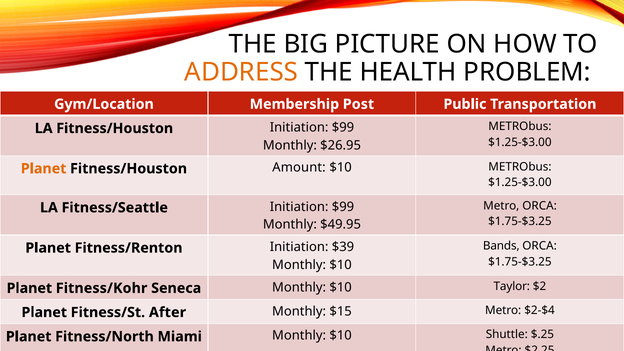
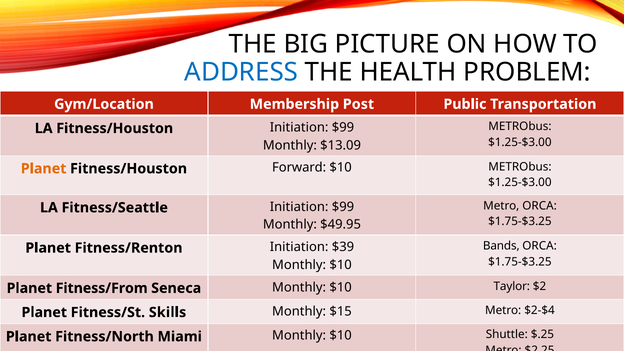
ADDRESS colour: orange -> blue (241, 72)
$26.95: $26.95 -> $13.09 (341, 145)
Amount: Amount -> Forward (299, 168)
Fitness/Kohr: Fitness/Kohr -> Fitness/From (102, 288)
After: After -> Skills (168, 312)
